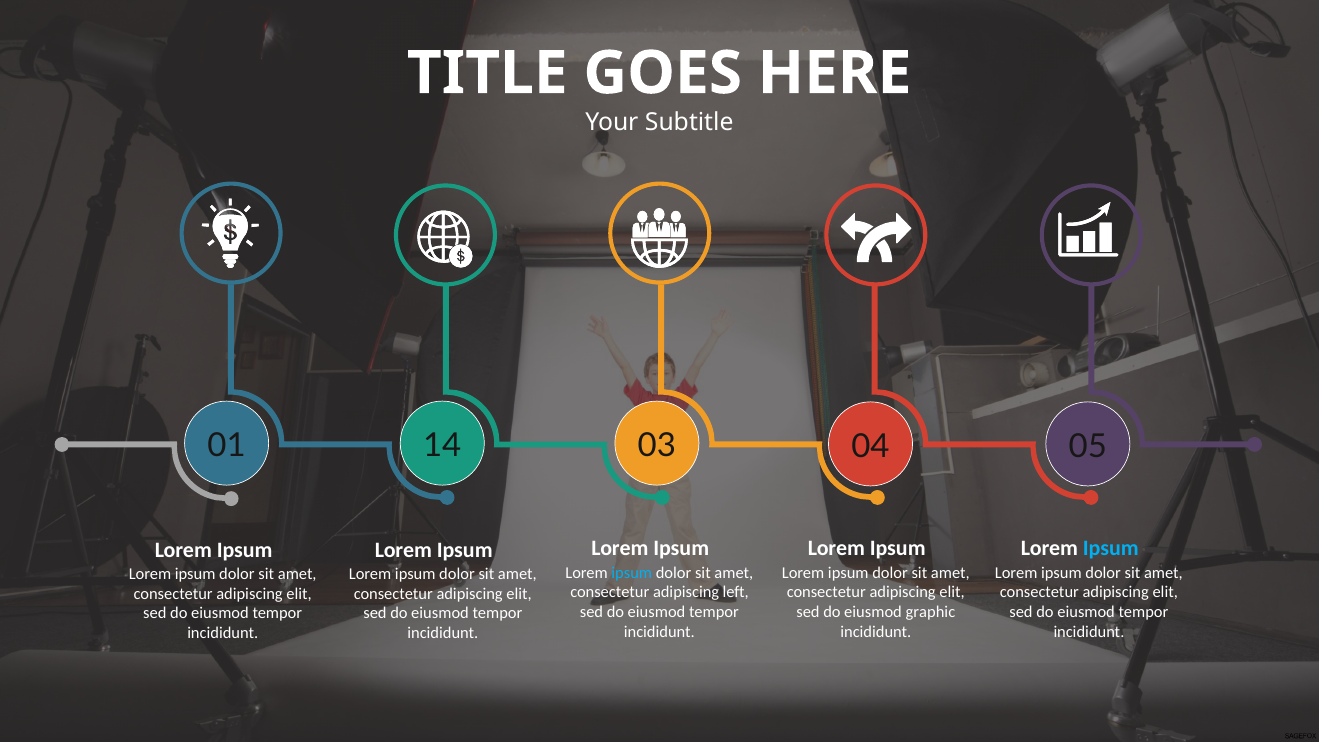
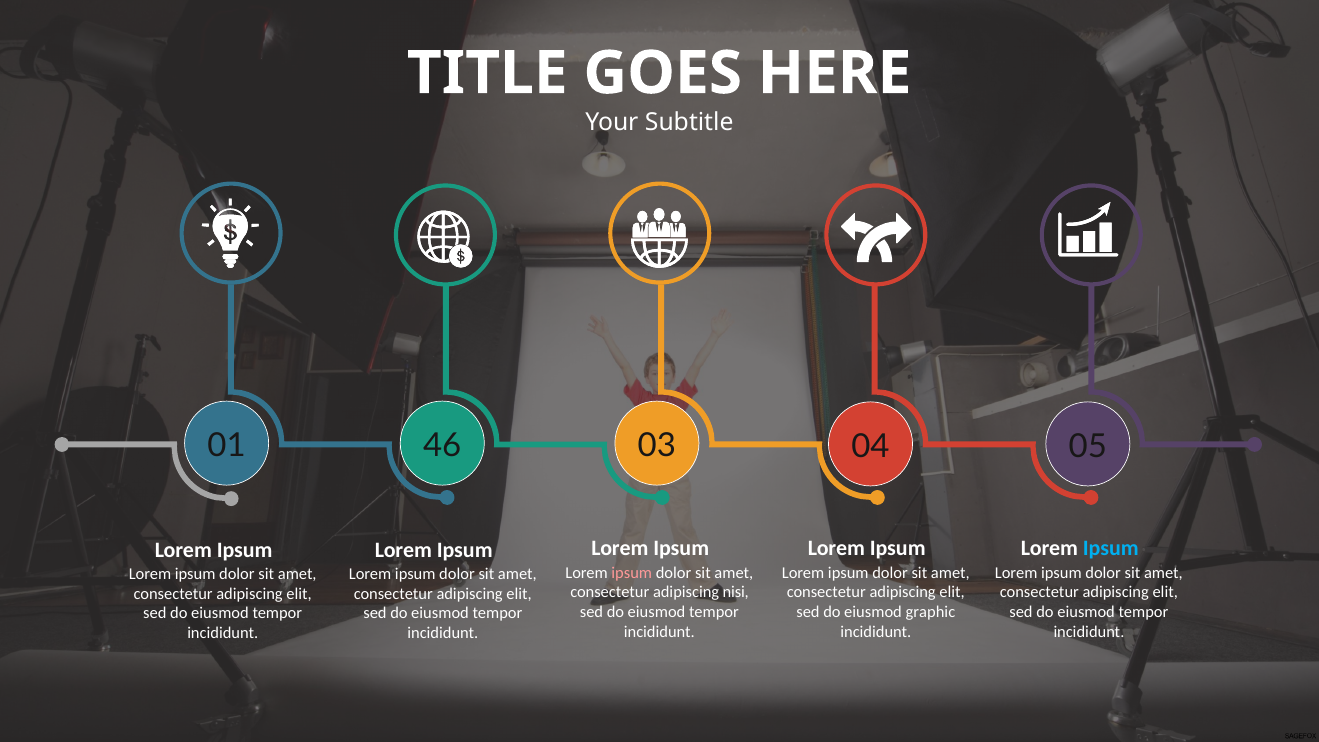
14: 14 -> 46 (442, 445)
ipsum colour: light blue -> pink (632, 573)
left: left -> nisi (736, 592)
